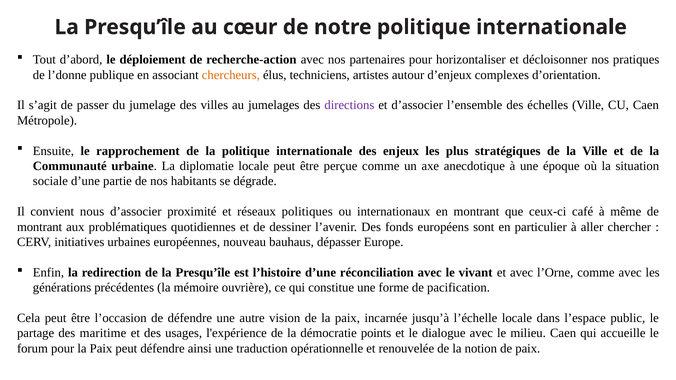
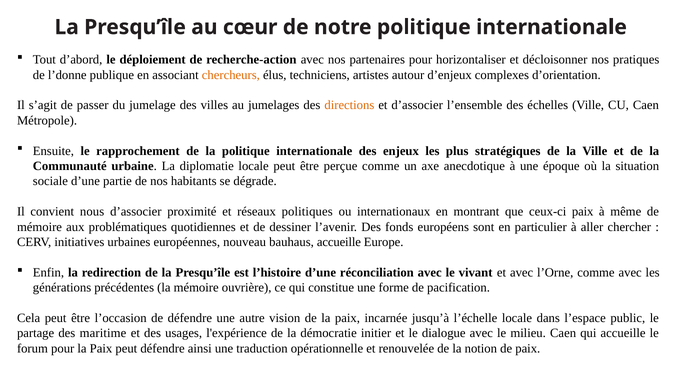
directions colour: purple -> orange (349, 105)
ceux-ci café: café -> paix (583, 212)
montrant: montrant -> mémoire (39, 227)
bauhaus dépasser: dépasser -> accueille (339, 242)
points: points -> initier (376, 333)
